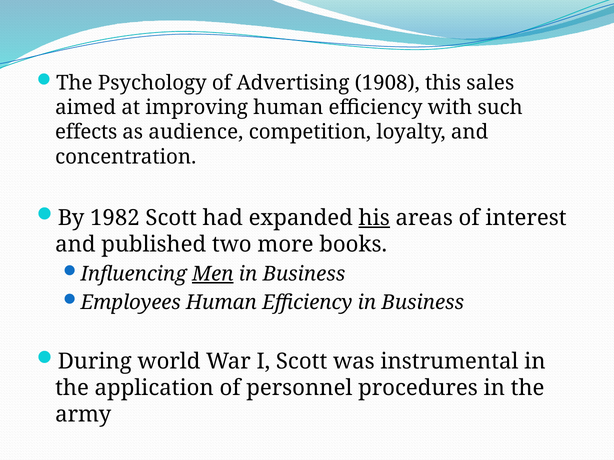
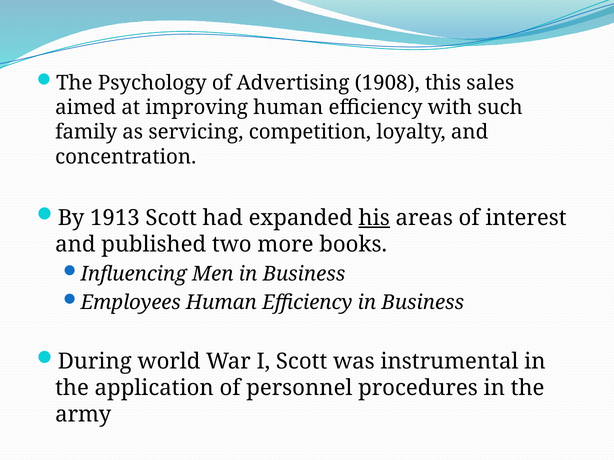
effects: effects -> family (86, 132)
audience: audience -> servicing (196, 132)
1982: 1982 -> 1913 (115, 218)
Men underline: present -> none (213, 274)
